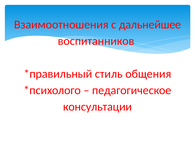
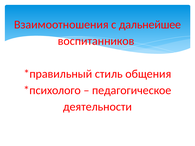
консультации: консультации -> деятельности (97, 107)
